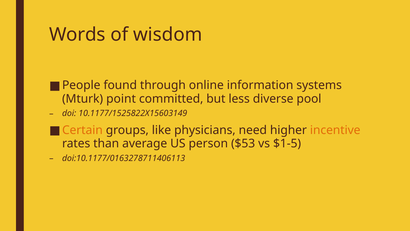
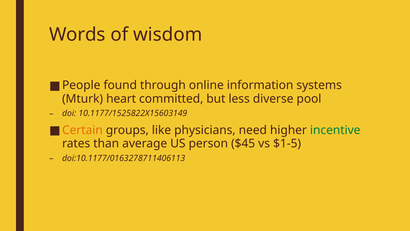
point: point -> heart (121, 99)
incentive colour: orange -> green (335, 130)
$53: $53 -> $45 (243, 143)
